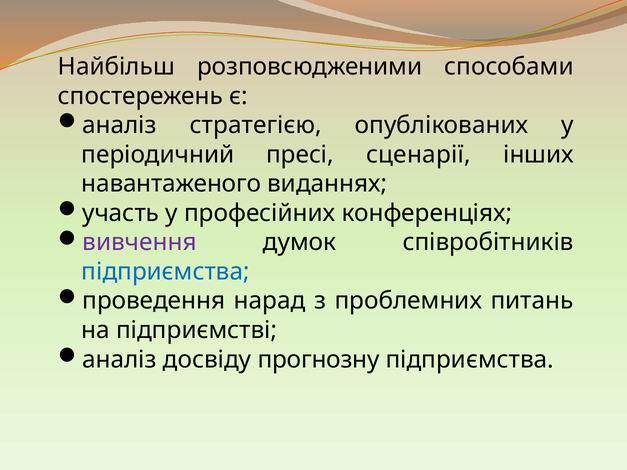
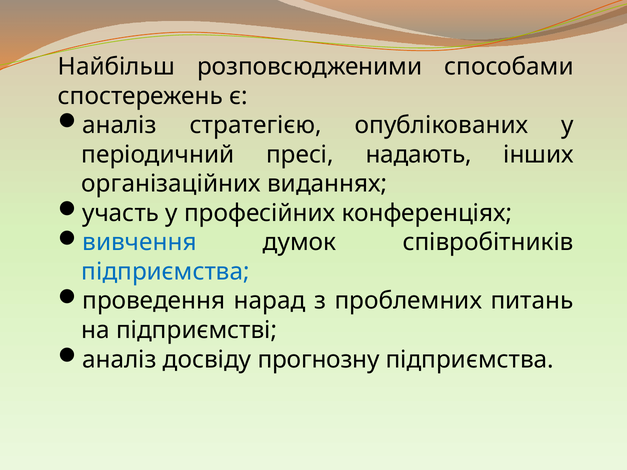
сценарії: сценарії -> надають (419, 155)
навантаженого: навантаженого -> організаційних (171, 184)
вивчення colour: purple -> blue (139, 243)
